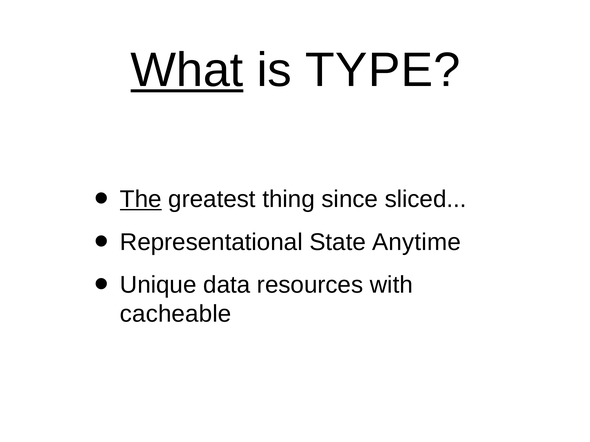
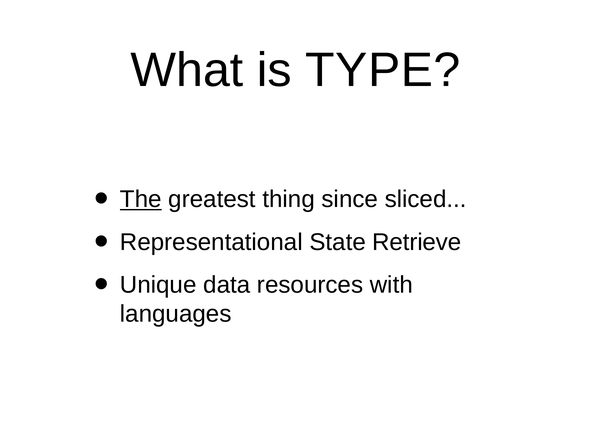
What underline: present -> none (187, 70)
Anytime: Anytime -> Retrieve (417, 242)
cacheable: cacheable -> languages (176, 314)
